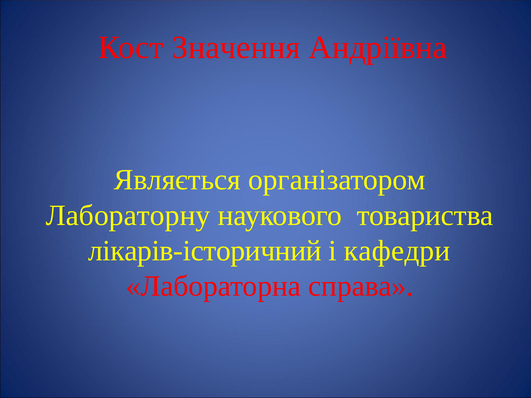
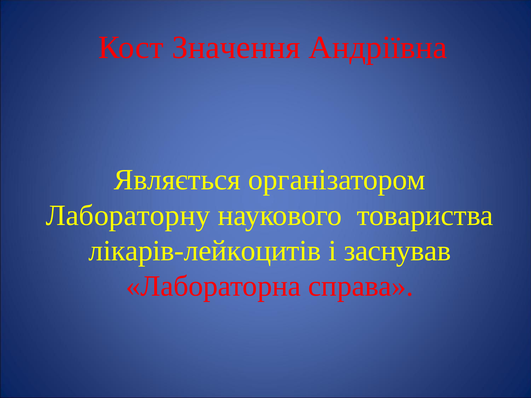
лікарів-історичний: лікарів-історичний -> лікарів-лейкоцитів (205, 251)
кафедри: кафедри -> заснував (397, 251)
